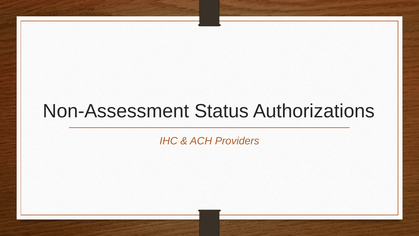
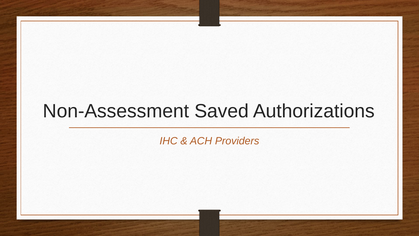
Status: Status -> Saved (222, 111)
